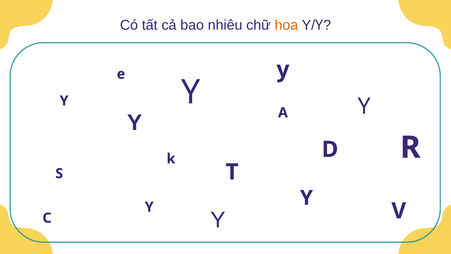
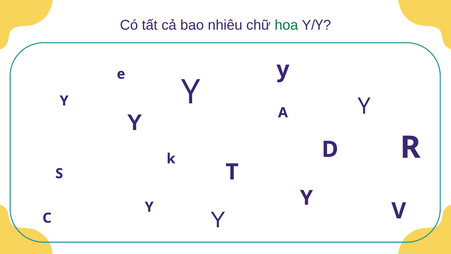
hoa colour: orange -> green (286, 25)
